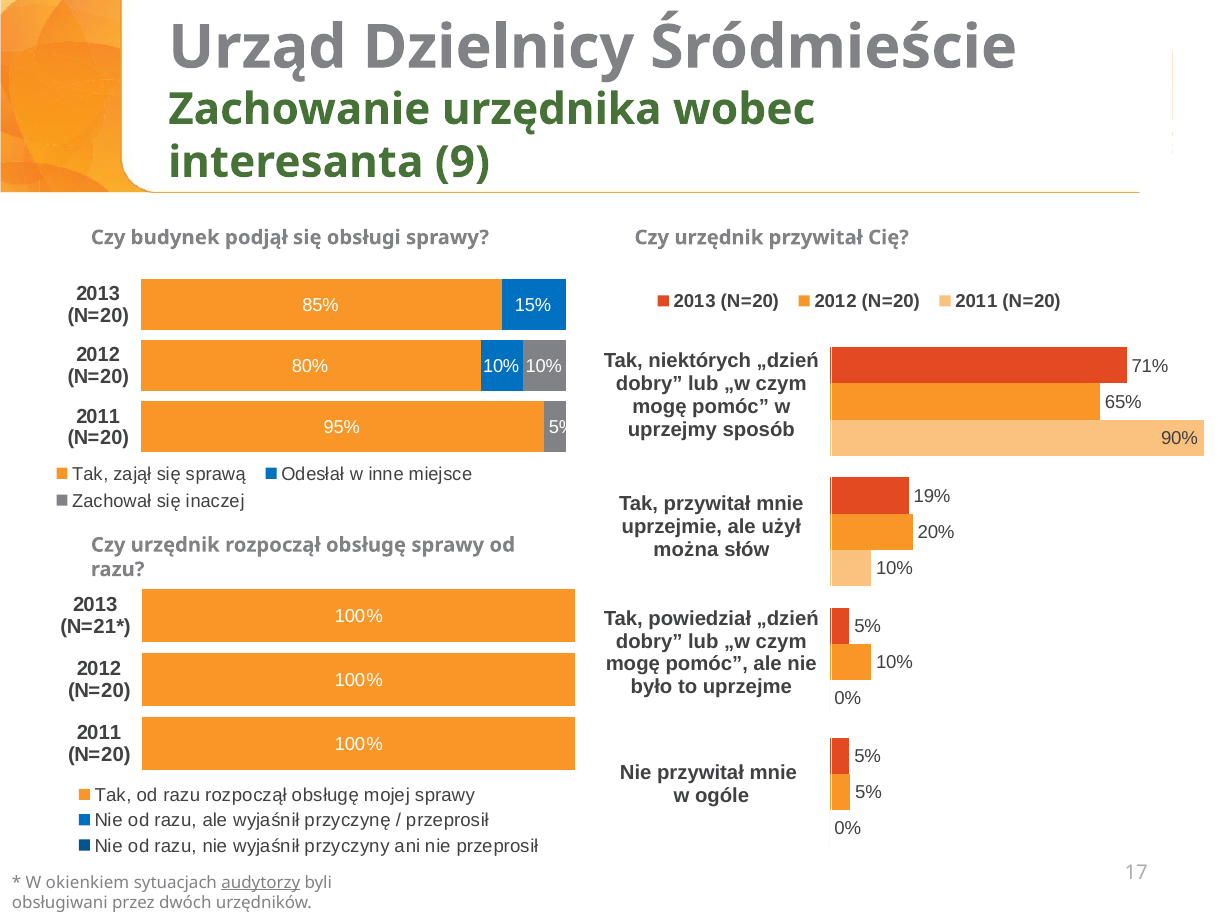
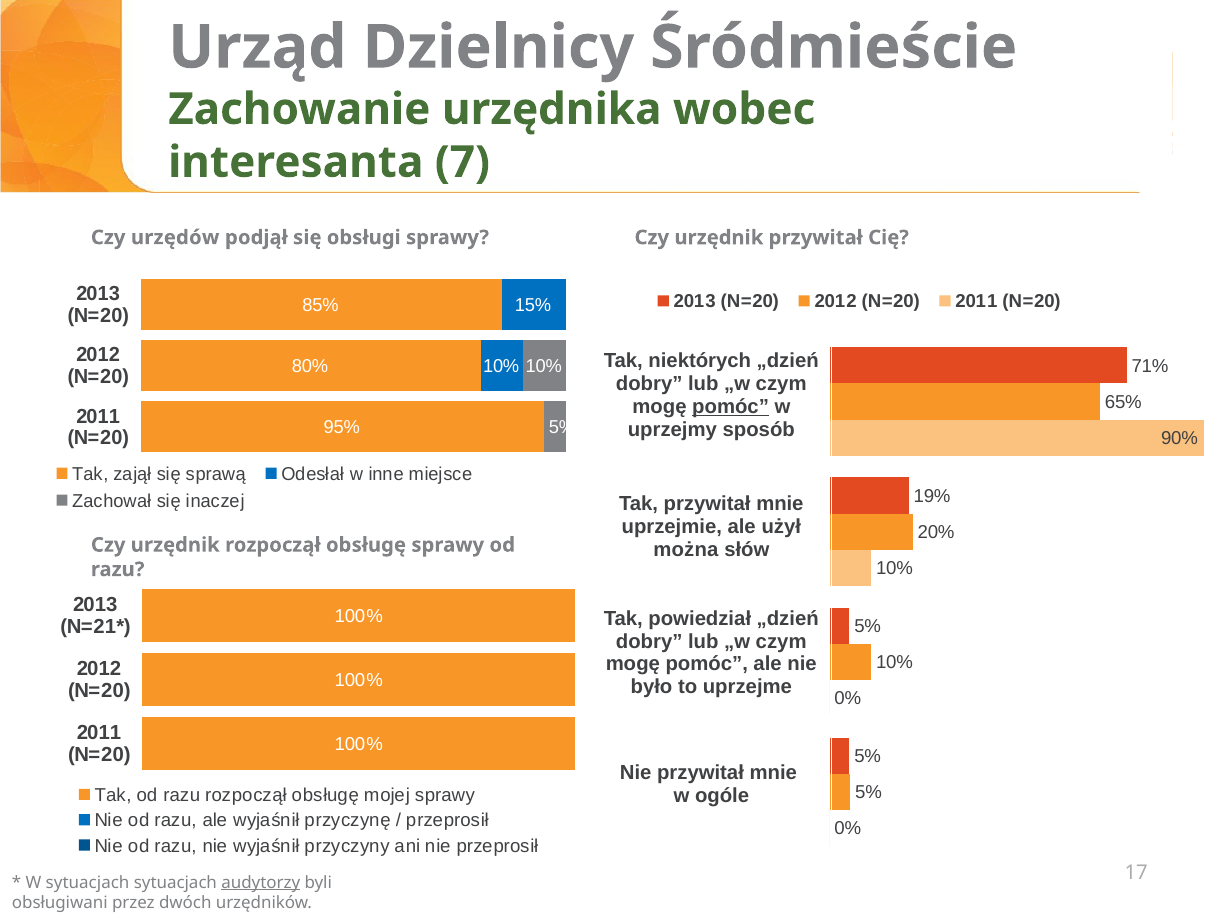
9: 9 -> 7 (462, 162)
budynek: budynek -> urzędów (175, 237)
pomóc underline: none -> present (731, 407)
W okienkiem: okienkiem -> sytuacjach (88, 882)
